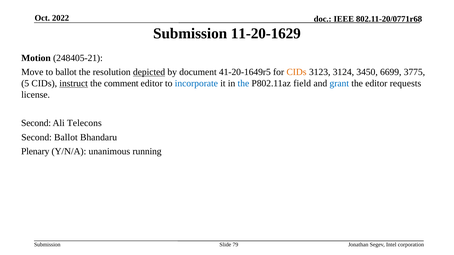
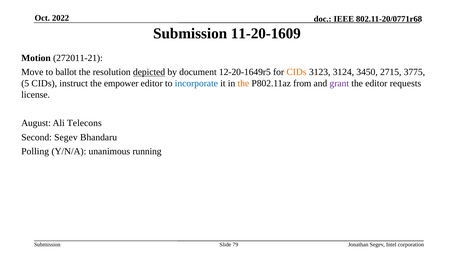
11-20-1629: 11-20-1629 -> 11-20-1609 (266, 33)
248405-21: 248405-21 -> 272011-21 (78, 58)
41-20-1649r5: 41-20-1649r5 -> 12-20-1649r5 (245, 72)
6699: 6699 -> 2715 (391, 72)
instruct underline: present -> none (74, 84)
comment: comment -> empower (121, 84)
the colour: blue -> orange (243, 84)
field: field -> from (302, 84)
grant colour: blue -> purple (339, 84)
Second: Second -> August (36, 123)
Second Ballot: Ballot -> Segev (66, 137)
Plenary: Plenary -> Polling (35, 152)
